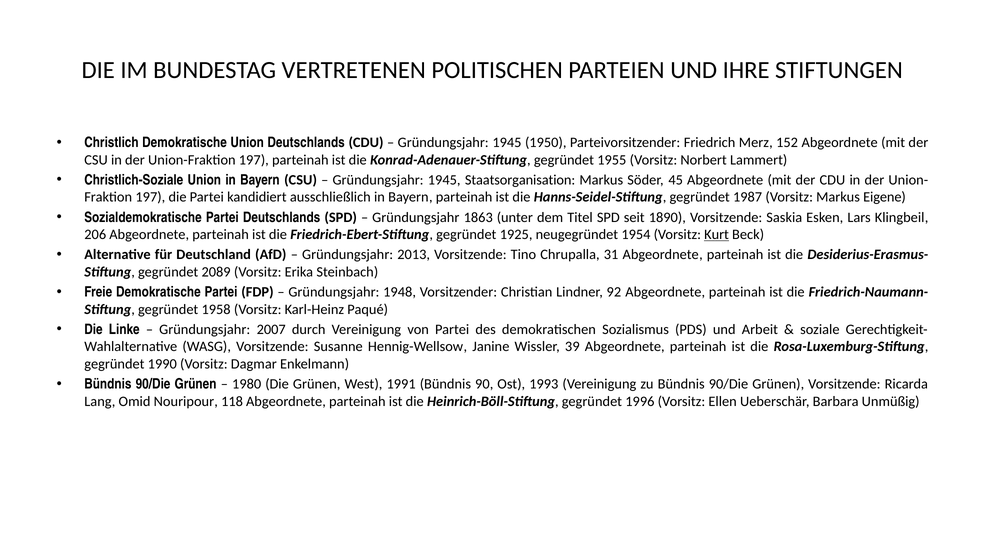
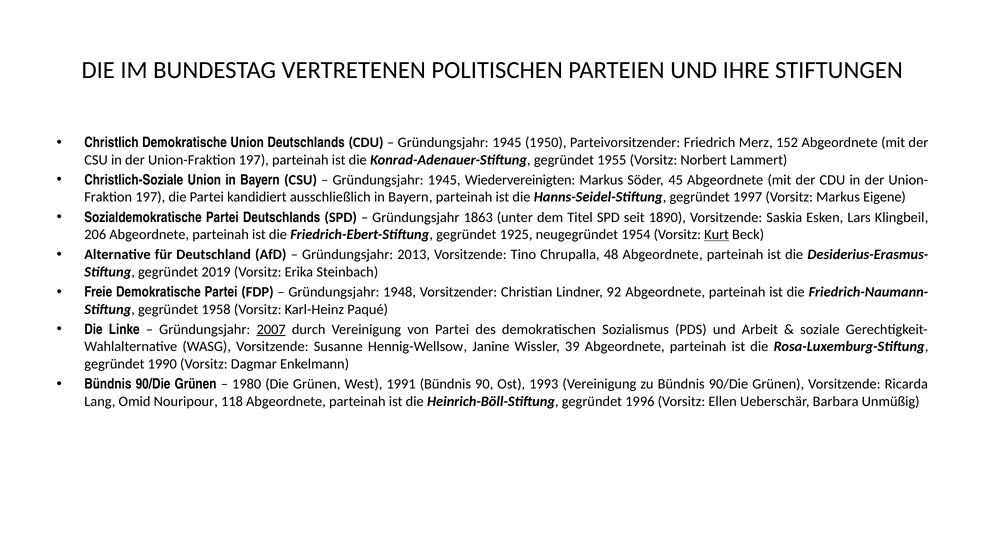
Staatsorganisation: Staatsorganisation -> Wiedervereinigten (520, 180)
1987: 1987 -> 1997 (748, 197)
31: 31 -> 48 (611, 255)
2089: 2089 -> 2019 (216, 272)
2007 underline: none -> present (271, 329)
